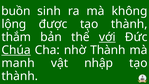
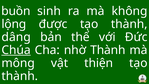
thắm: thắm -> dâng (16, 37)
với underline: present -> none (107, 37)
manh: manh -> mông (18, 63)
nhập: nhập -> thiện (99, 63)
